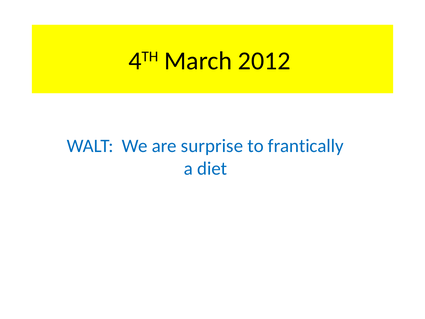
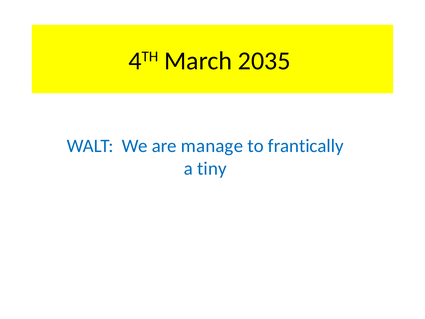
2012: 2012 -> 2035 (264, 61)
surprise: surprise -> manage (212, 146)
diet: diet -> tiny (212, 169)
